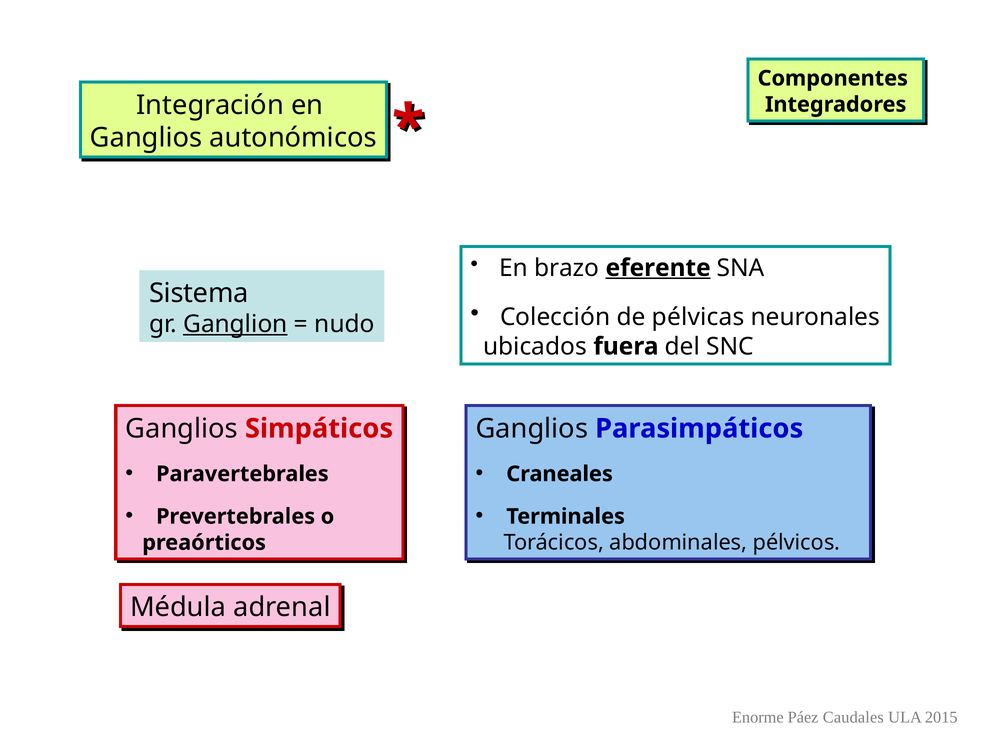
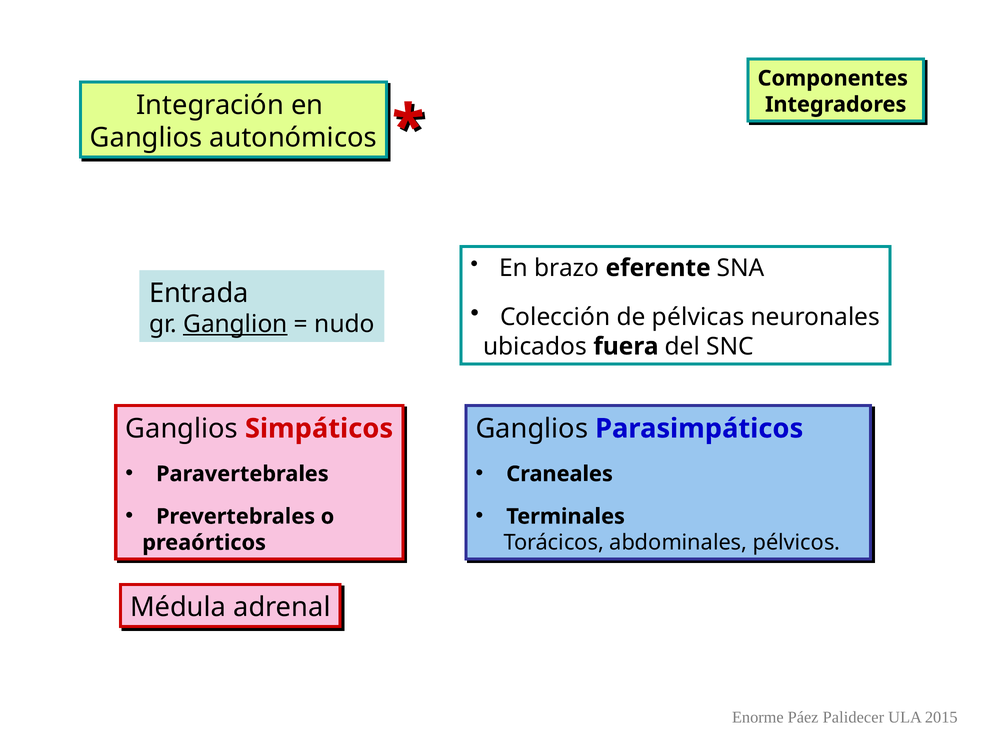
eferente underline: present -> none (658, 268)
Sistema: Sistema -> Entrada (199, 293)
Caudales: Caudales -> Palidecer (853, 717)
